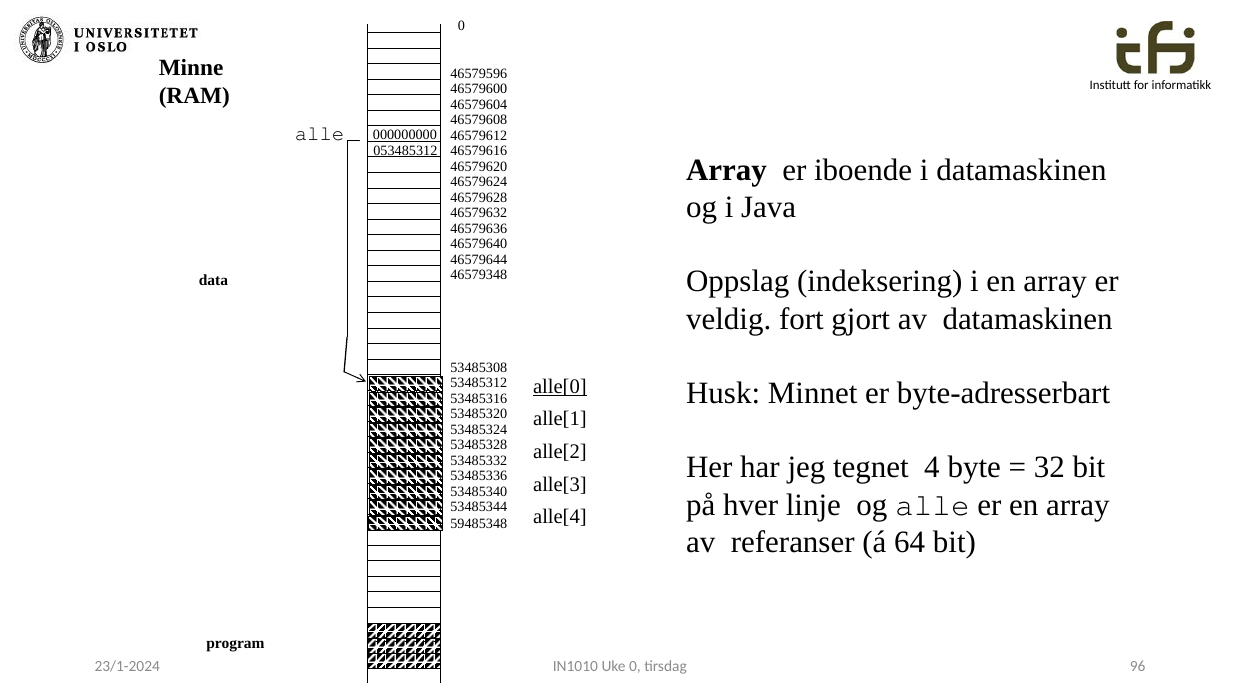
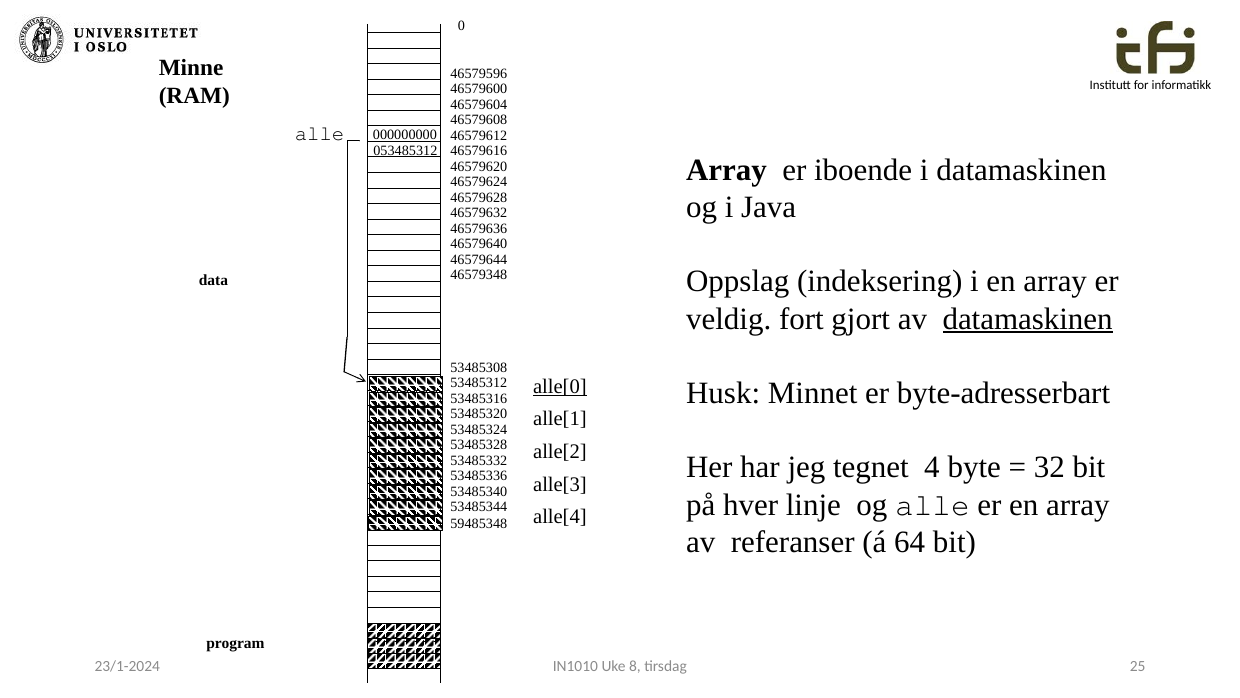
datamaskinen underline: none -> present (1028, 319)
Uke 0: 0 -> 8 (635, 666)
96: 96 -> 25 (1138, 666)
